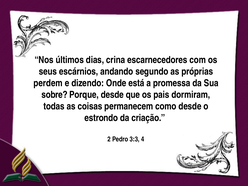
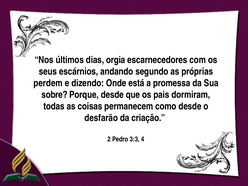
crina: crina -> orgia (116, 60)
estrondo: estrondo -> desfarão (101, 118)
